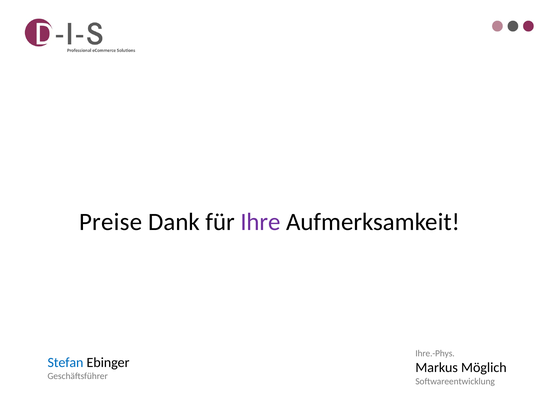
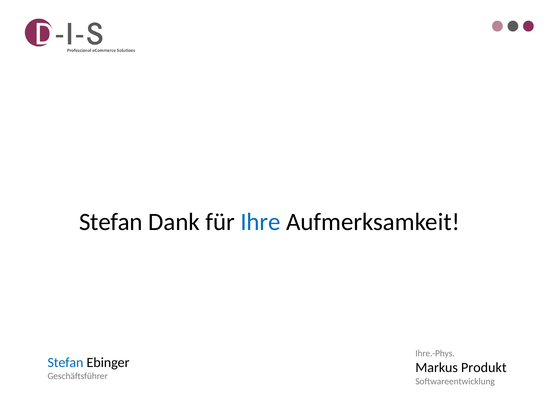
Preise: Preise -> Stefan (111, 222)
Ihre colour: purple -> blue (260, 222)
Möglich: Möglich -> Produkt (484, 368)
